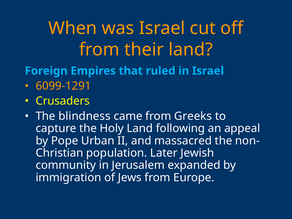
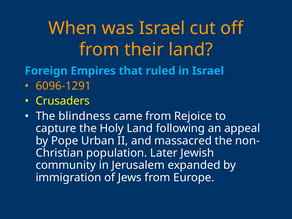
6099-1291: 6099-1291 -> 6096-1291 (63, 86)
Greeks: Greeks -> Rejoice (193, 116)
